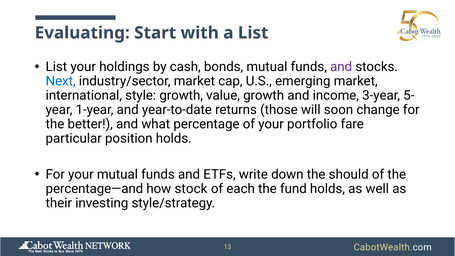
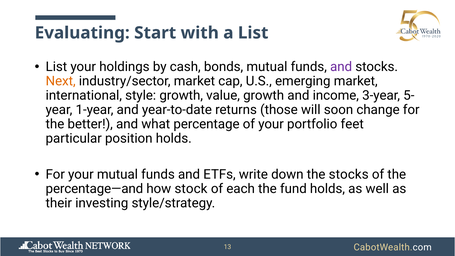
Next colour: blue -> orange (61, 81)
fare: fare -> feet (352, 124)
the should: should -> stocks (349, 174)
